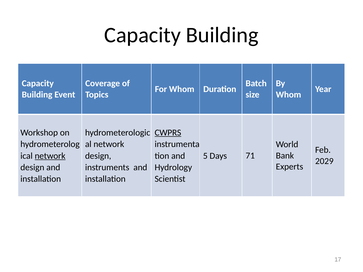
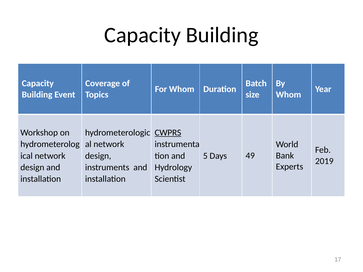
network underline: present -> none (50, 156)
71: 71 -> 49 (250, 156)
2029: 2029 -> 2019 (324, 161)
